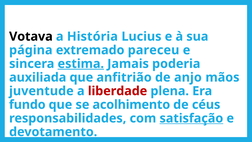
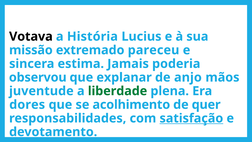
página: página -> missão (31, 50)
estima underline: present -> none (81, 64)
auxiliada: auxiliada -> observou (38, 77)
anfitrião: anfitrião -> explanar (124, 77)
liberdade colour: red -> green (118, 91)
fundo: fundo -> dores (27, 104)
céus: céus -> quer (206, 104)
